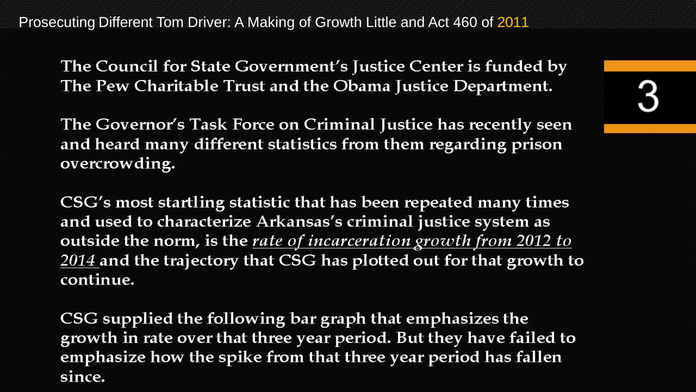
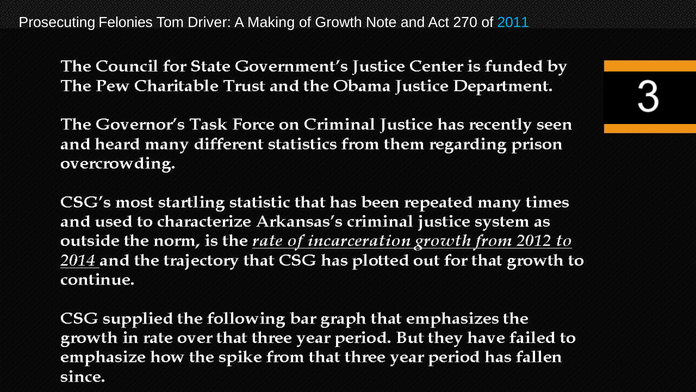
Different: Different -> Felonies (126, 22)
Little: Little -> Note (381, 22)
460: 460 -> 270 (465, 22)
2011 colour: yellow -> light blue (513, 22)
